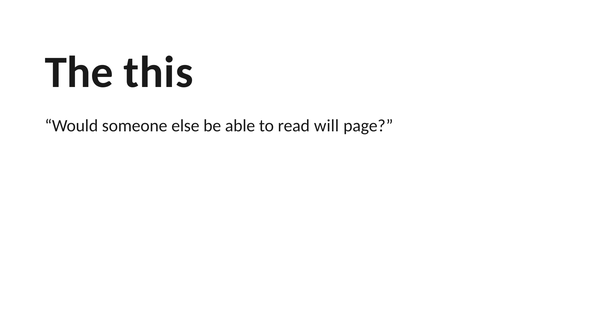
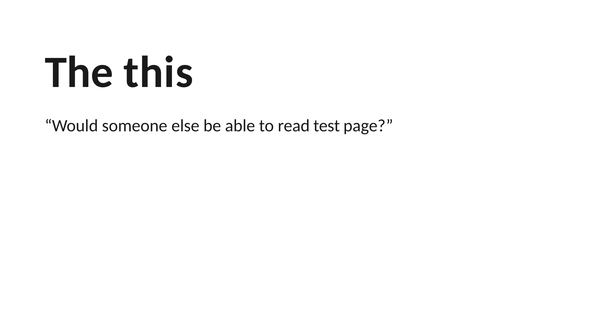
will: will -> test (327, 126)
